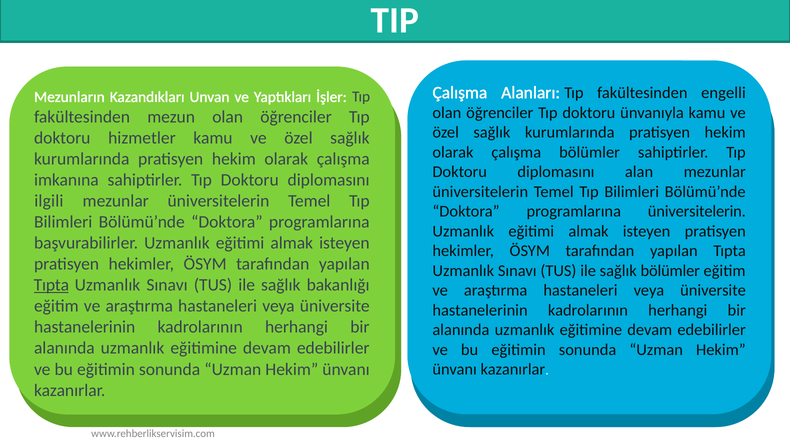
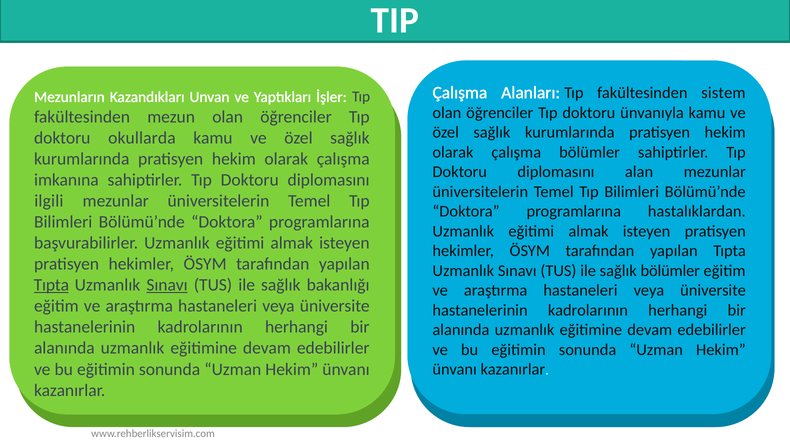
engelli: engelli -> sistem (723, 93)
hizmetler: hizmetler -> okullarda (142, 138)
programlarına üniversitelerin: üniversitelerin -> hastalıklardan (697, 212)
Sınavı underline: none -> present (167, 285)
